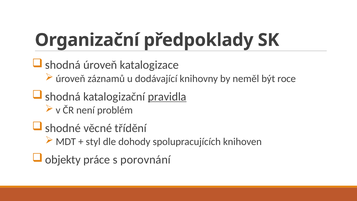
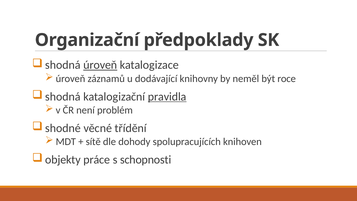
úroveň underline: none -> present (100, 65)
styl: styl -> sítě (93, 142)
porovnání: porovnání -> schopnosti (146, 160)
